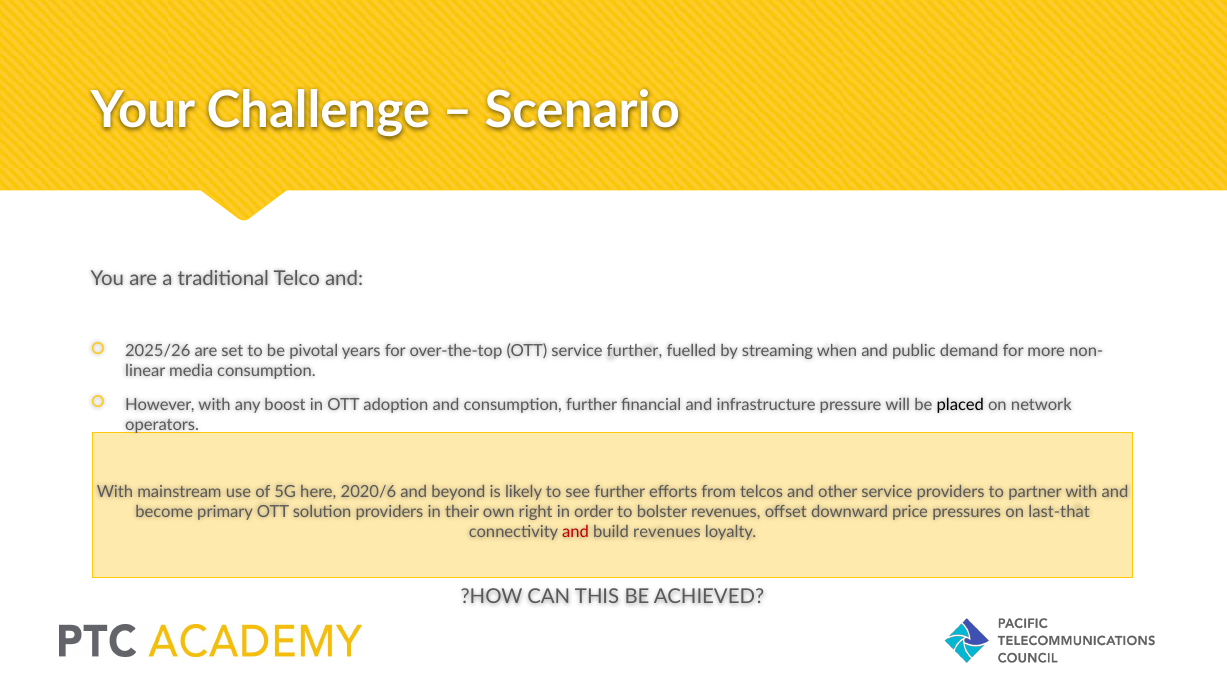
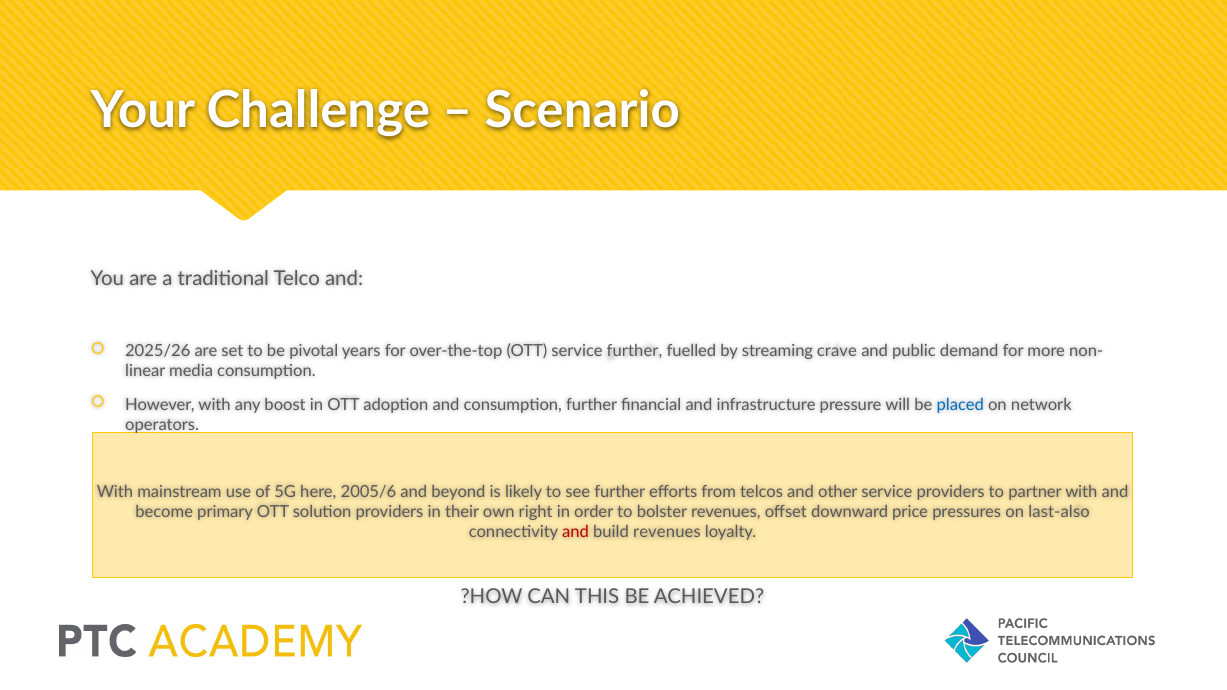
when: when -> crave (837, 351)
placed colour: black -> blue (960, 405)
2020/6: 2020/6 -> 2005/6 (368, 492)
last-that: last-that -> last-also (1059, 512)
